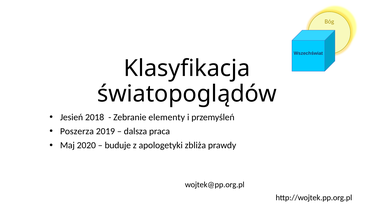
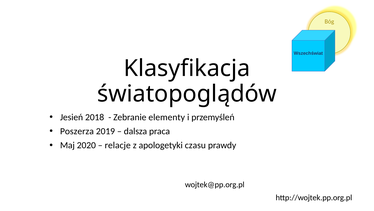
buduje: buduje -> relacje (118, 145)
zbliża: zbliża -> czasu (195, 145)
